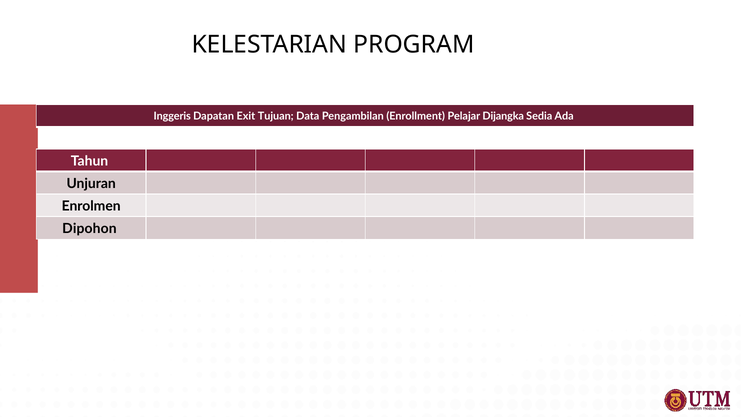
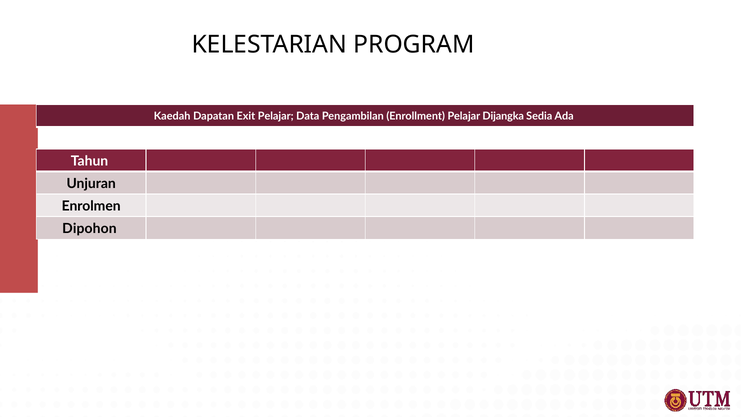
Inggeris: Inggeris -> Kaedah (172, 116)
Exit Tujuan: Tujuan -> Pelajar (276, 116)
